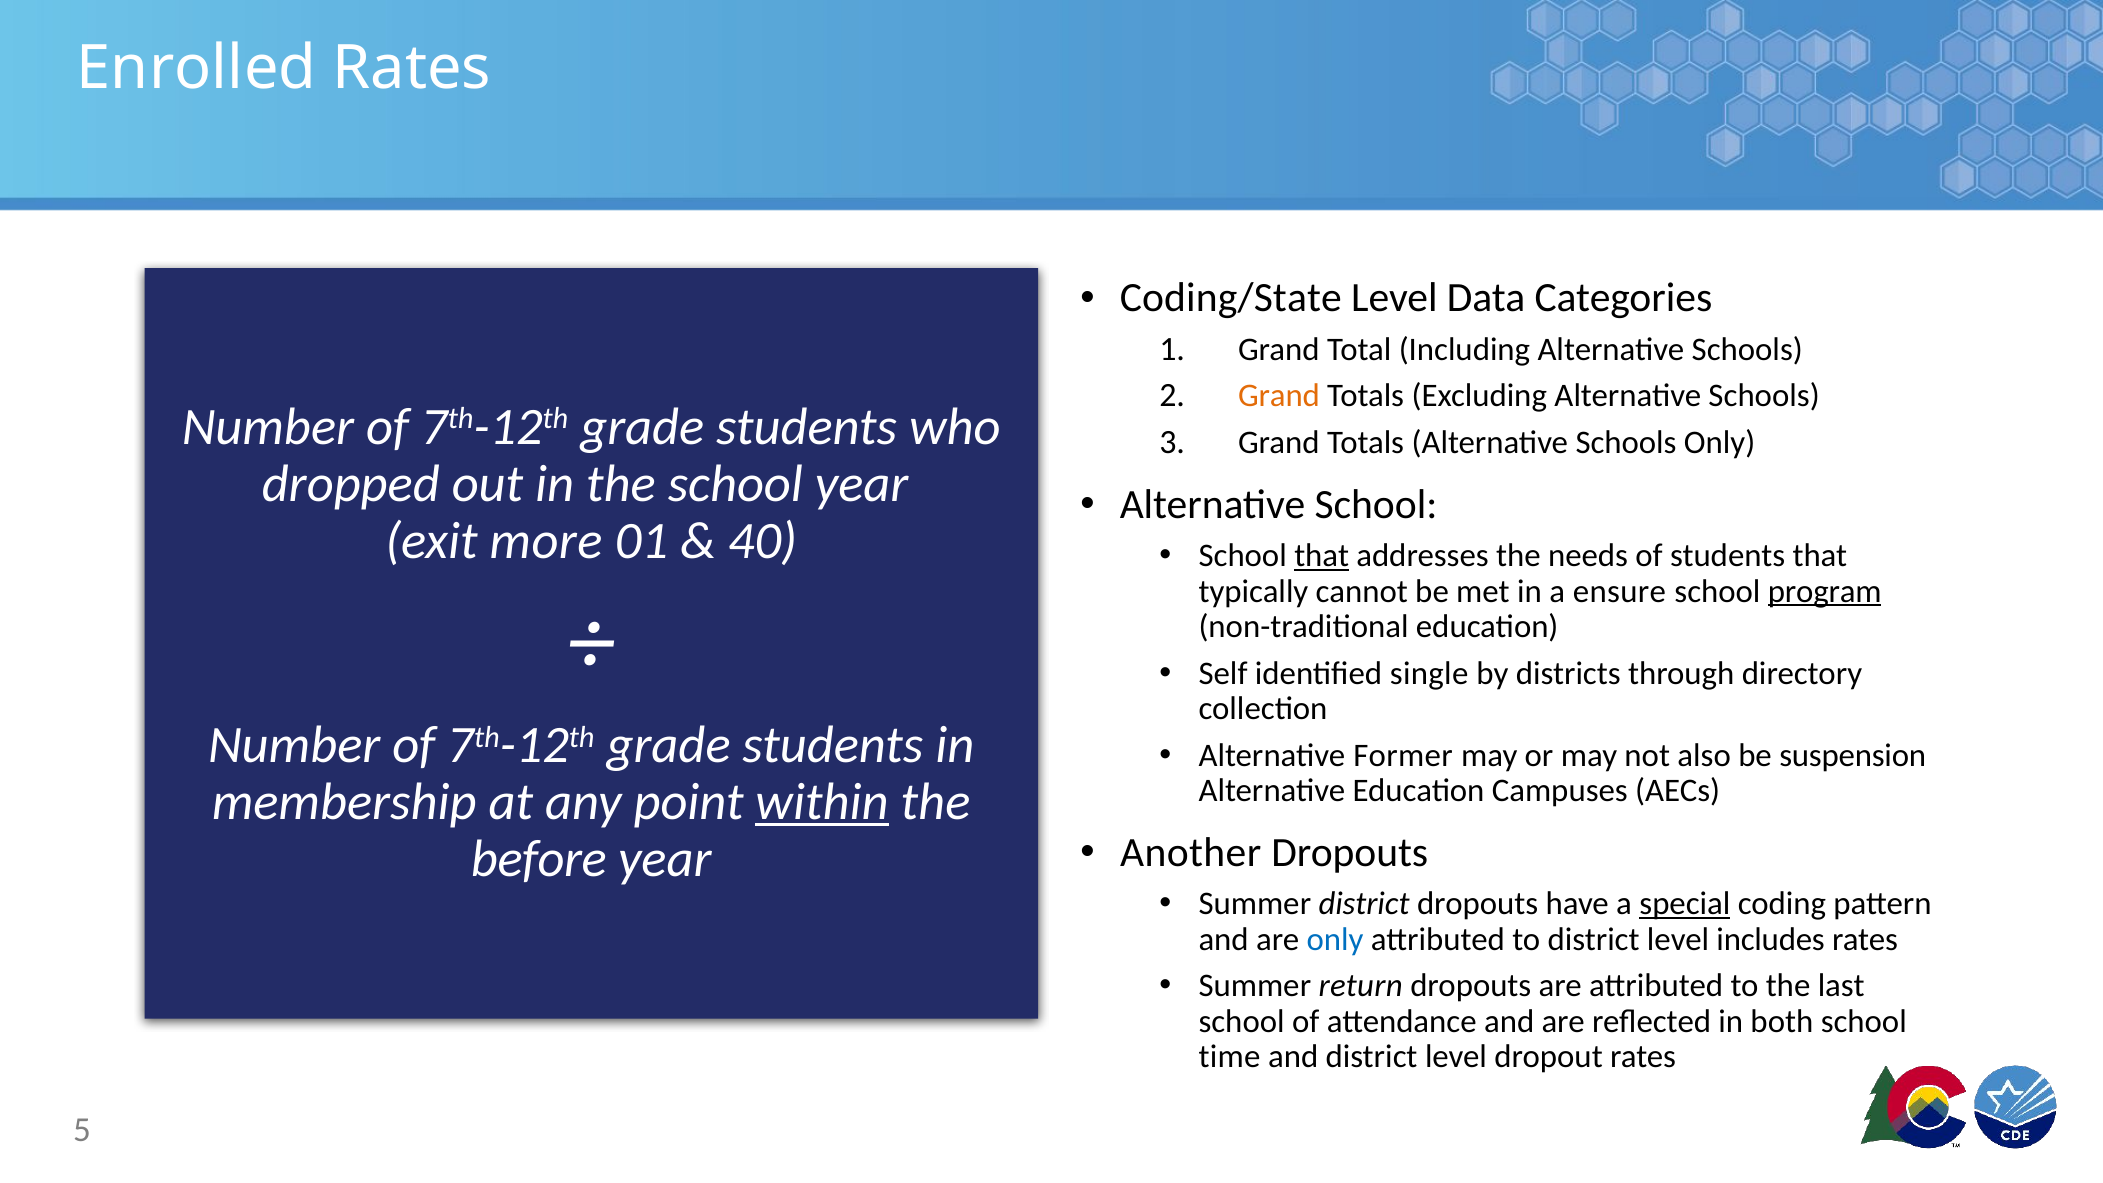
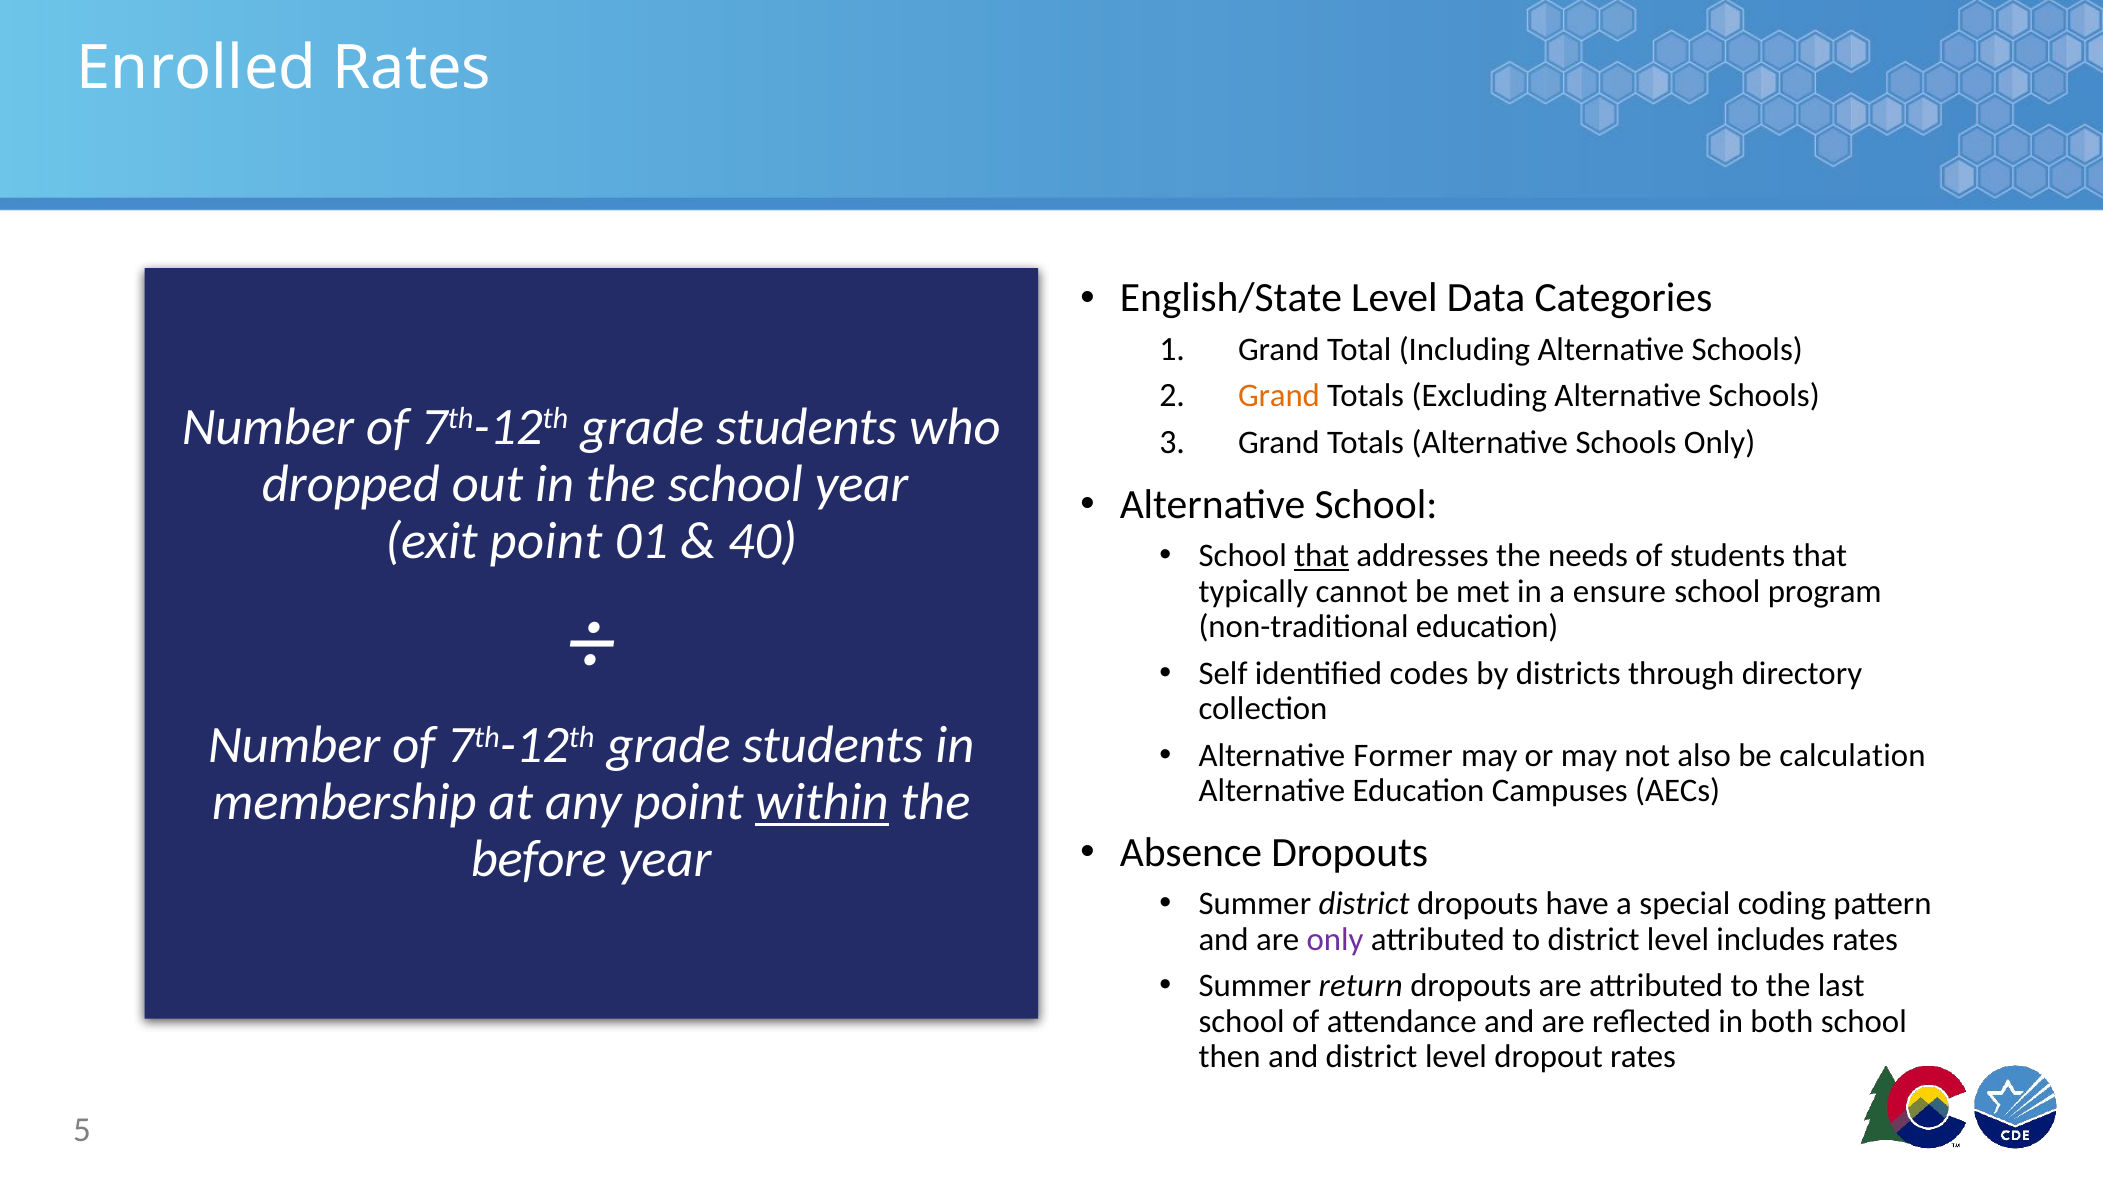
Coding/State: Coding/State -> English/State (1231, 298)
exit more: more -> point (546, 541)
program underline: present -> none (1825, 591)
single: single -> codes (1429, 673)
suspension: suspension -> calculation (1852, 755)
Another: Another -> Absence (1191, 853)
special underline: present -> none (1685, 904)
only colour: blue -> purple (1335, 939)
time: time -> then (1230, 1057)
